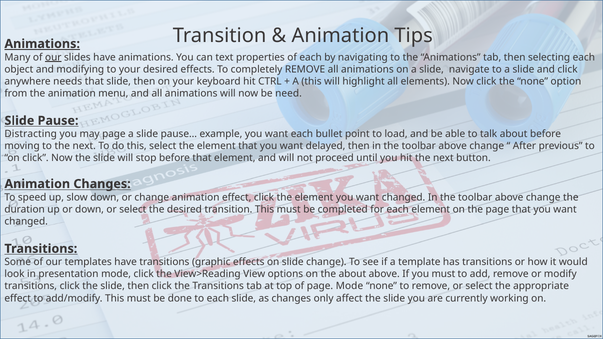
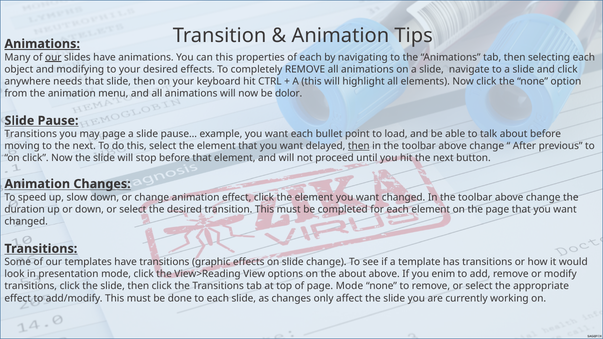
can text: text -> this (224, 57)
need: need -> dolor (289, 93)
Distracting: Distracting -> Transitions (31, 134)
then underline: none -> present (359, 146)
you must: must -> enim (443, 274)
